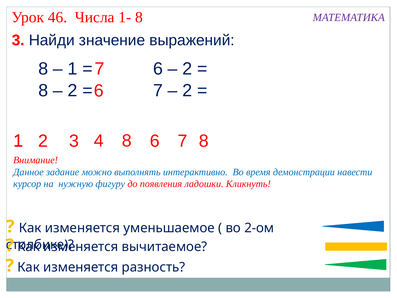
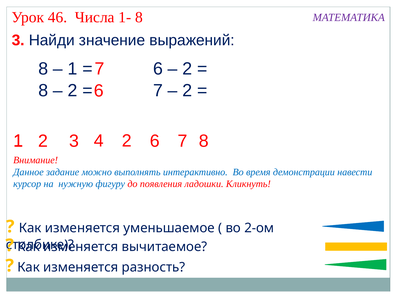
4 8: 8 -> 2 (127, 141)
